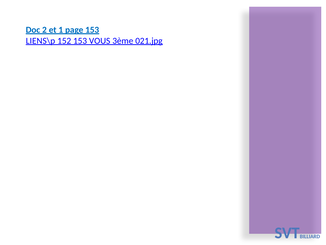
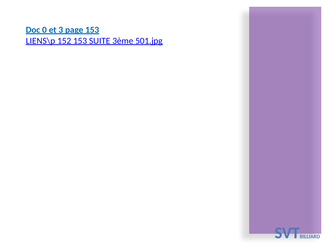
2: 2 -> 0 (44, 30)
1: 1 -> 3 (61, 30)
VOUS: VOUS -> SUITE (100, 41)
021.jpg: 021.jpg -> 501.jpg (149, 41)
